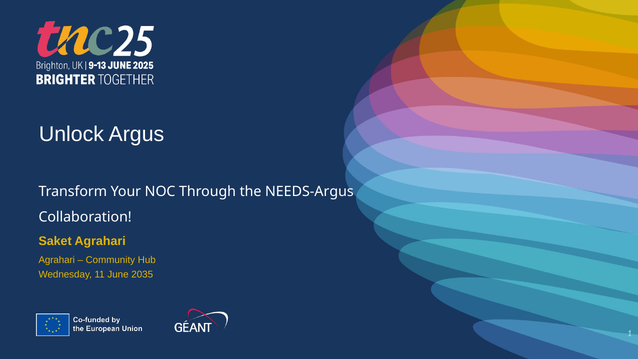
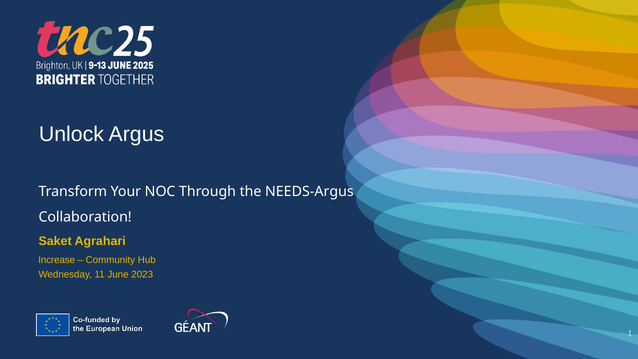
Agrahari: Agrahari -> Increase (57, 260)
2035: 2035 -> 2023 (142, 275)
